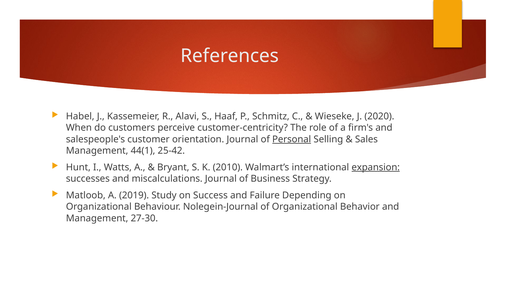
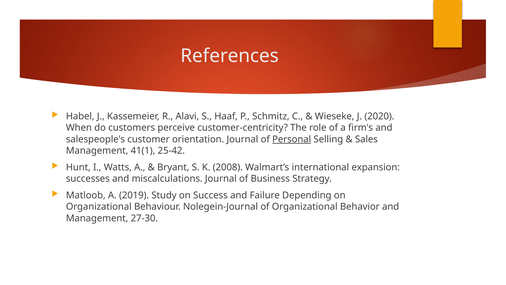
44(1: 44(1 -> 41(1 (143, 150)
2010: 2010 -> 2008 (228, 167)
expansion underline: present -> none (376, 167)
